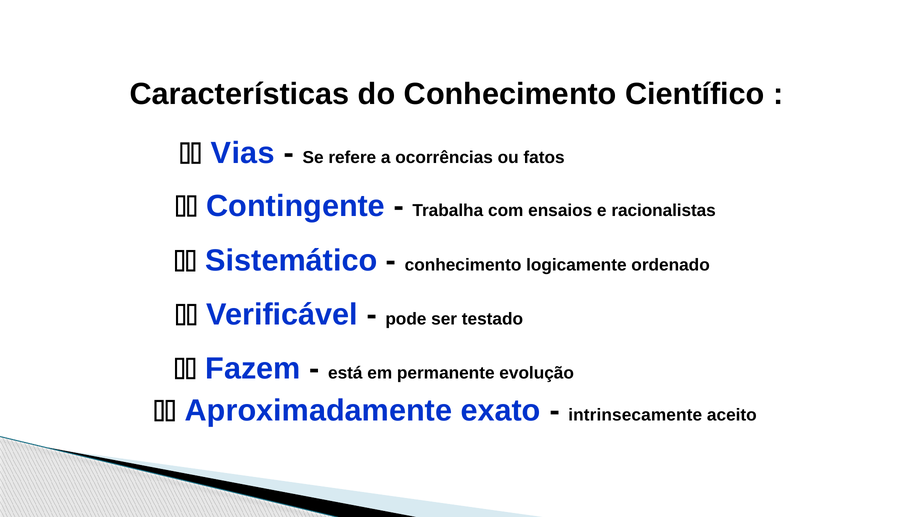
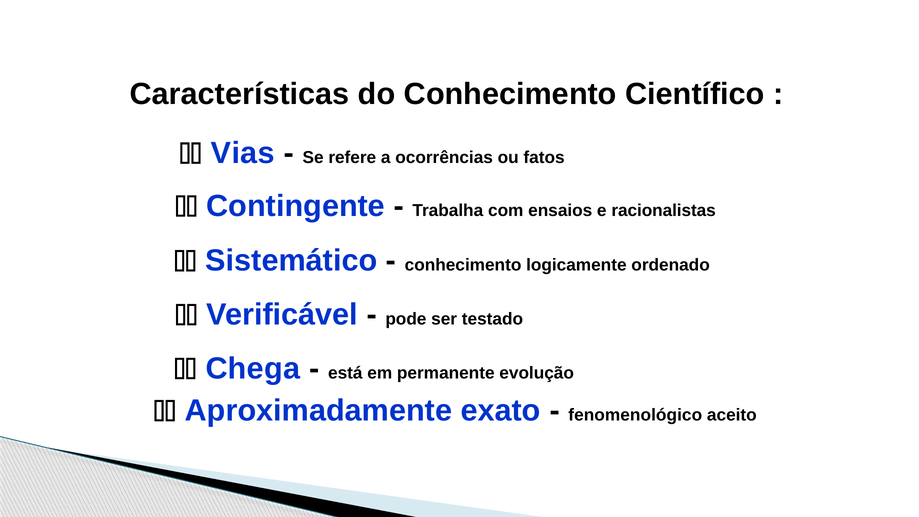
Fazem: Fazem -> Chega (253, 369)
intrinsecamente: intrinsecamente -> fenomenológico (635, 415)
